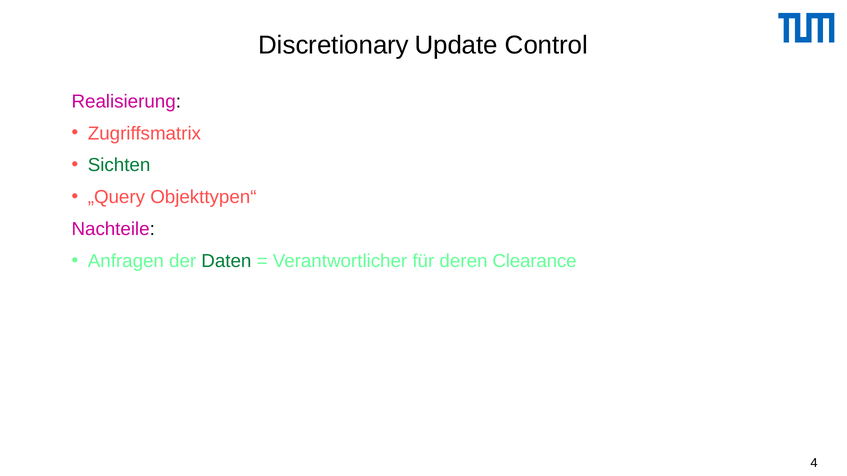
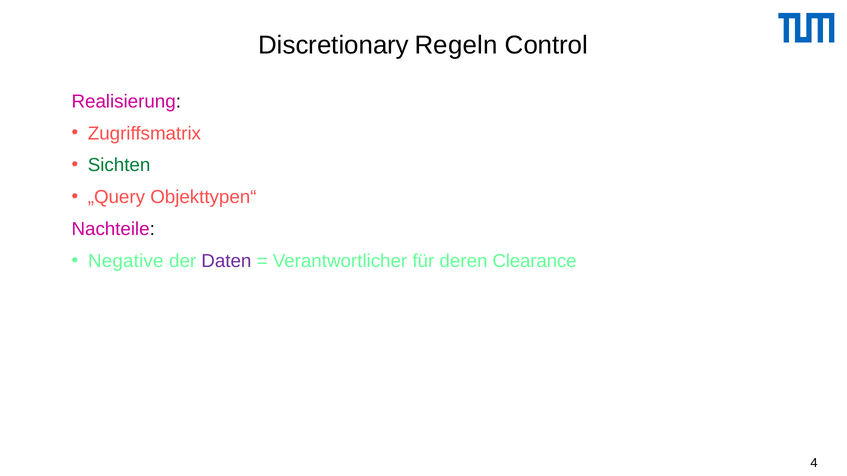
Update: Update -> Regeln (456, 45)
Anfragen: Anfragen -> Negative (126, 261)
Daten colour: green -> purple (226, 261)
